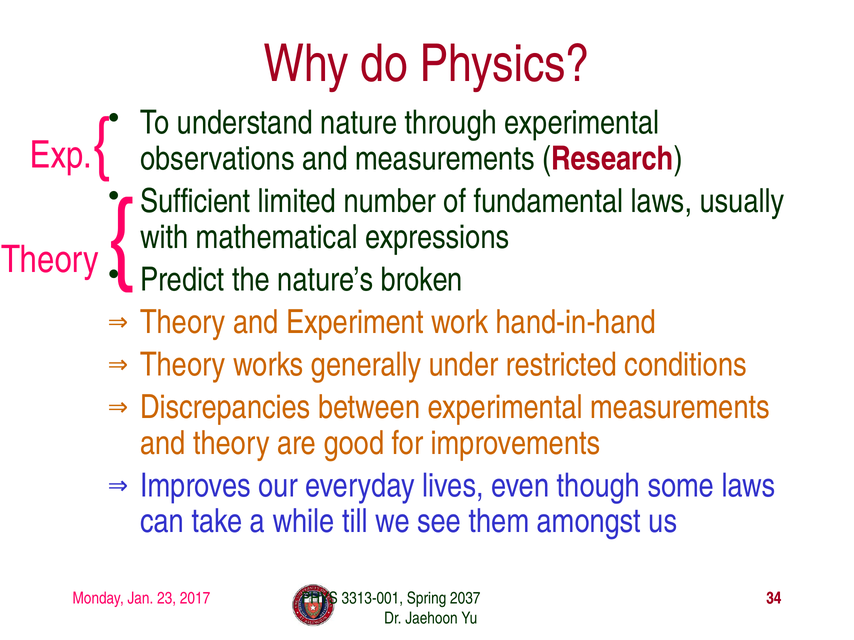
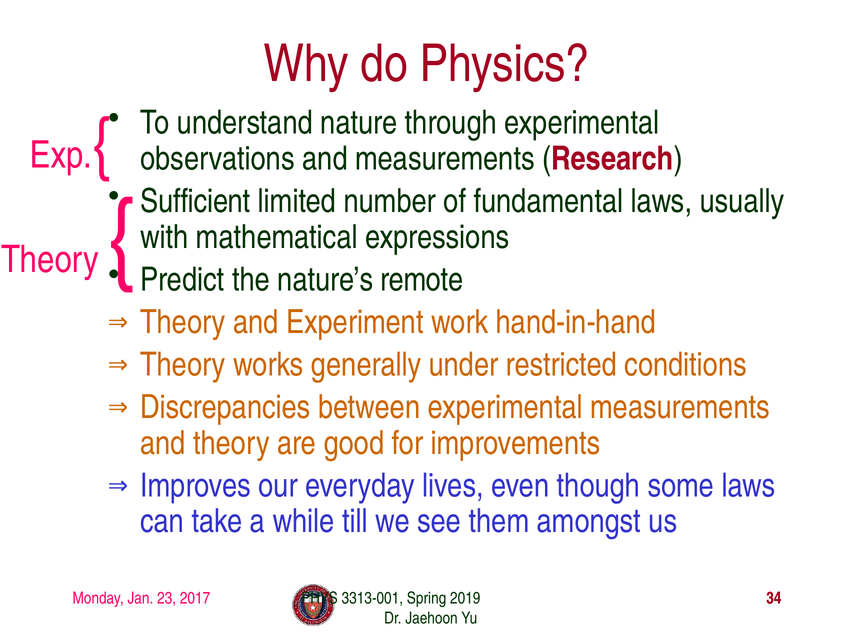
broken: broken -> remote (422, 280)
2037: 2037 -> 2019 (465, 599)
